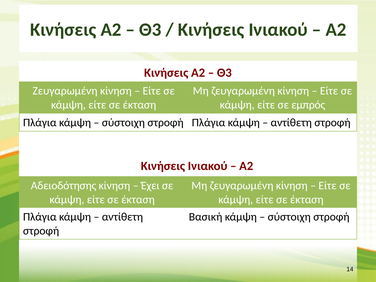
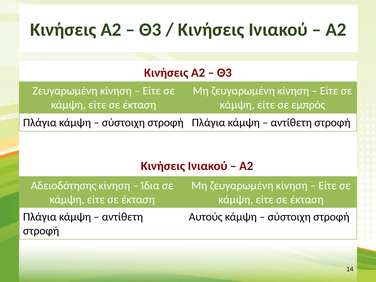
Έχει: Έχει -> Ίδια (150, 186)
Βασική: Βασική -> Αυτούς (206, 217)
